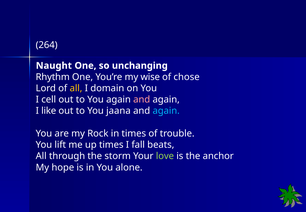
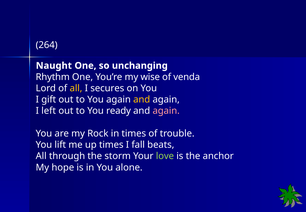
chose: chose -> venda (187, 77)
domain: domain -> secures (107, 88)
cell: cell -> gift (49, 99)
and colour: pink -> yellow (142, 99)
like: like -> left (49, 111)
jaana: jaana -> ready (119, 111)
again colour: light blue -> pink (166, 111)
